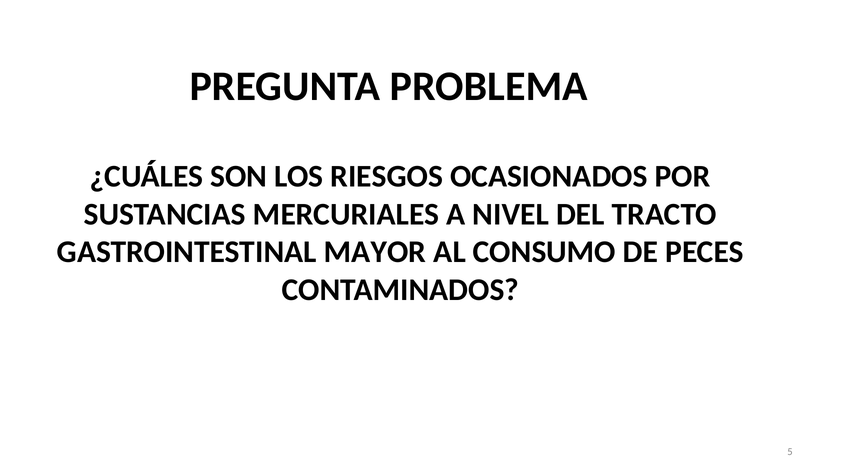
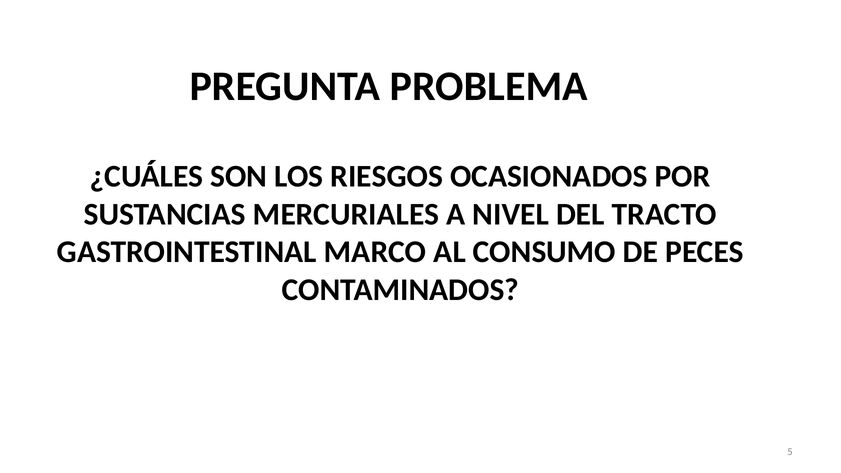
MAYOR: MAYOR -> MARCO (375, 252)
